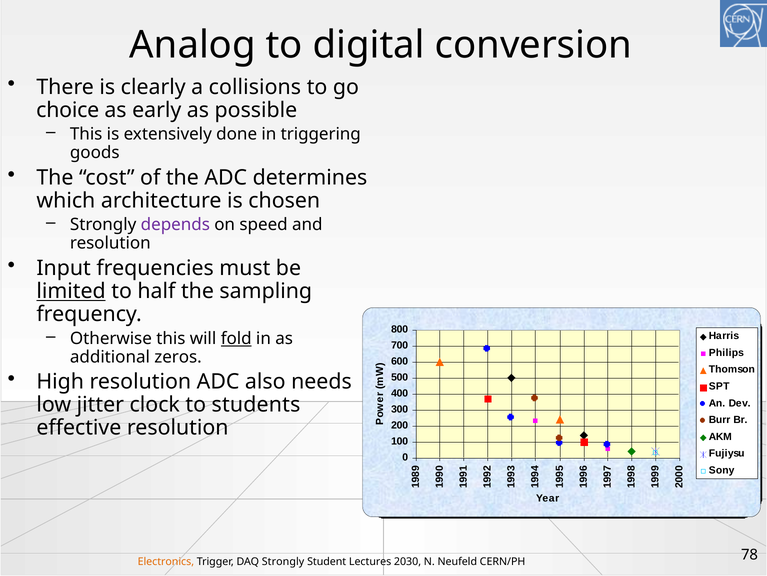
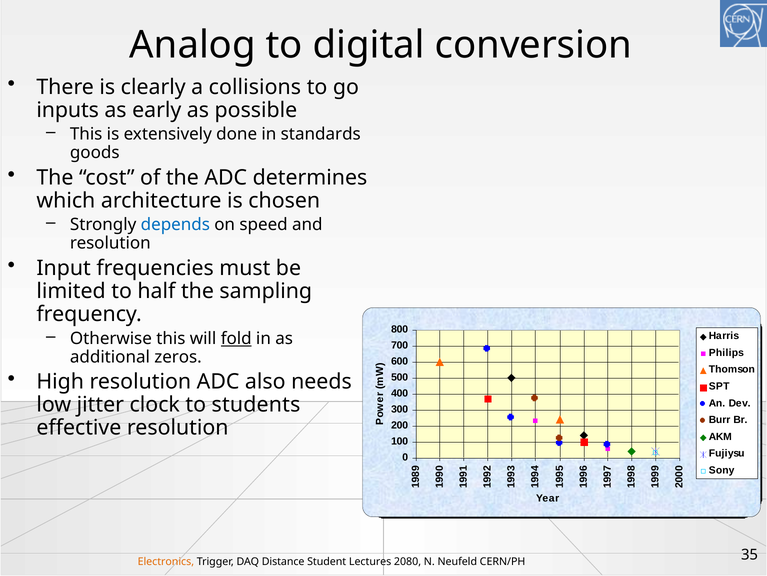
choice: choice -> inputs (68, 110)
triggering: triggering -> standards (321, 134)
depends colour: purple -> blue (175, 225)
limited underline: present -> none (71, 291)
DAQ Strongly: Strongly -> Distance (283, 561)
2030: 2030 -> 2080 (408, 561)
78: 78 -> 35 (750, 554)
